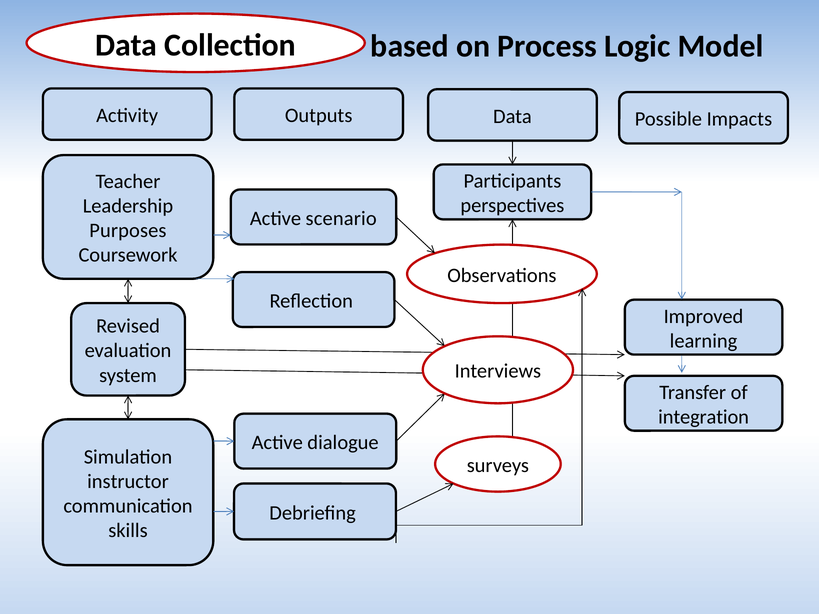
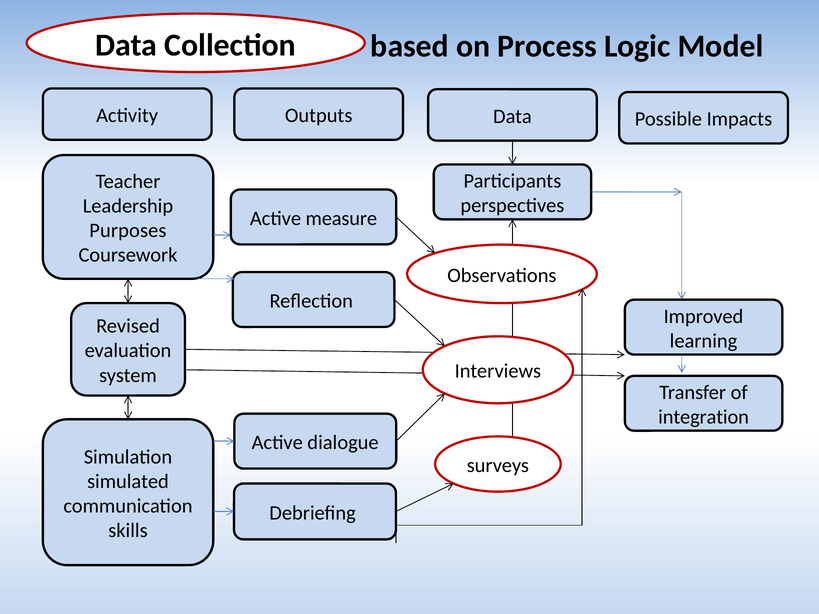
scenario: scenario -> measure (341, 218)
instructor: instructor -> simulated (128, 482)
